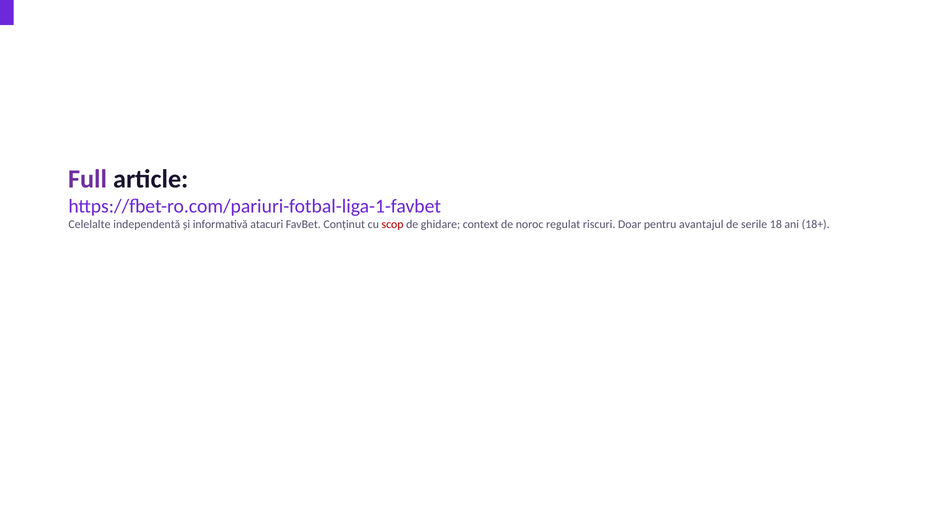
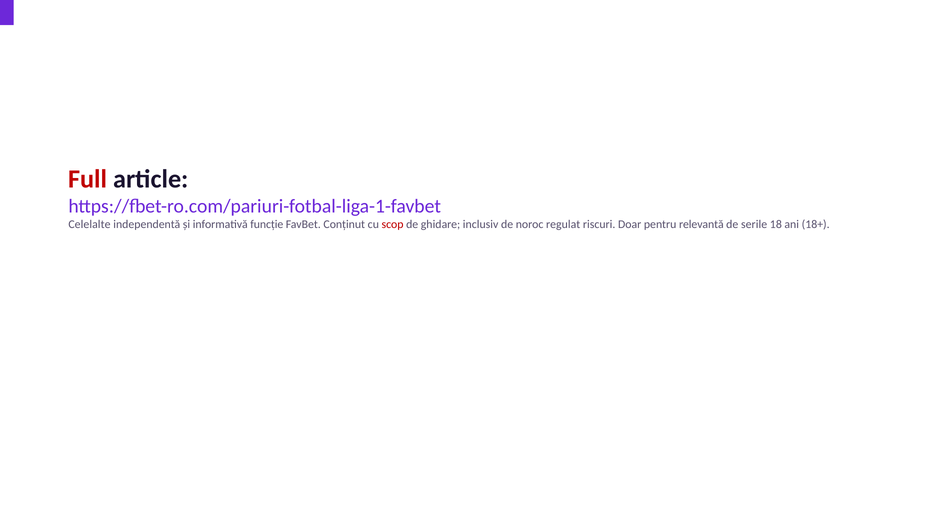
Full colour: purple -> red (88, 179)
atacuri: atacuri -> funcție (267, 225)
context: context -> inclusiv (481, 225)
avantajul: avantajul -> relevantă (701, 225)
